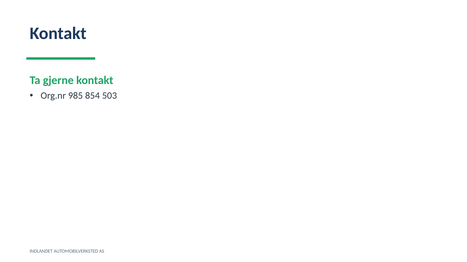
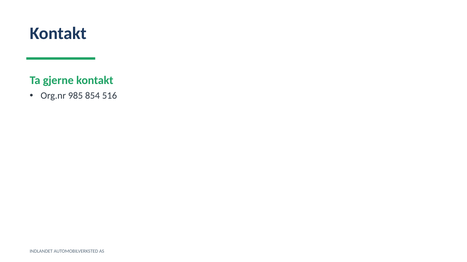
503: 503 -> 516 (110, 96)
